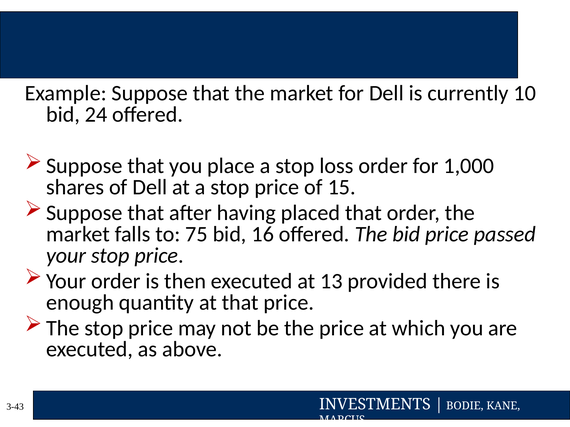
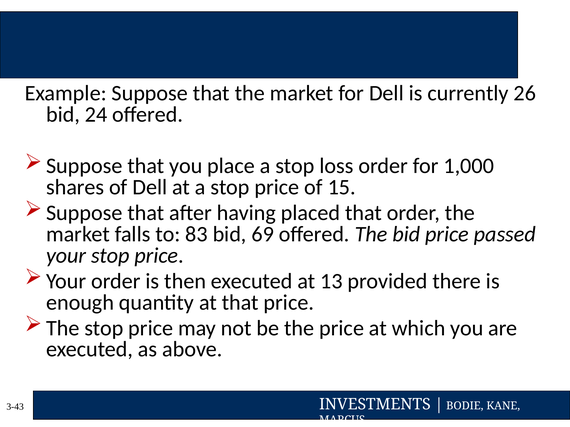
10: 10 -> 26 (525, 93)
75: 75 -> 83 (196, 234)
16: 16 -> 69 (263, 234)
